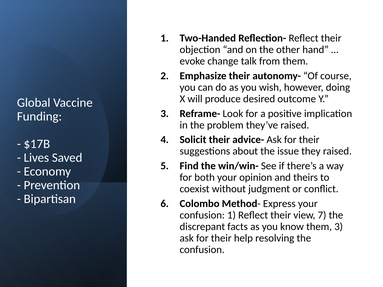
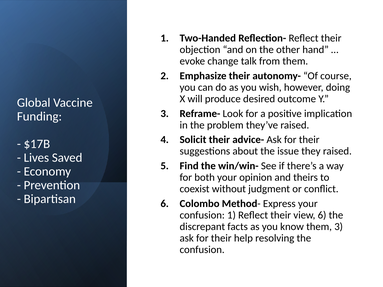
view 7: 7 -> 6 (322, 215)
